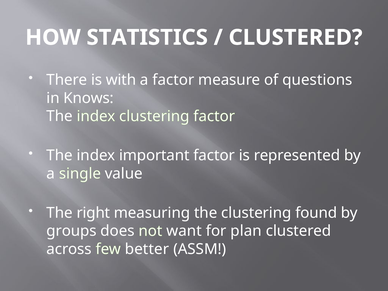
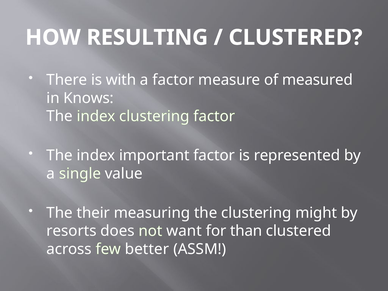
STATISTICS: STATISTICS -> RESULTING (147, 37)
questions: questions -> measured (318, 80)
right: right -> their (93, 213)
found: found -> might (316, 213)
groups: groups -> resorts (72, 231)
plan: plan -> than (246, 231)
